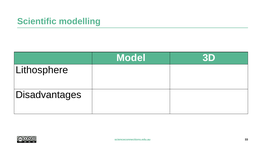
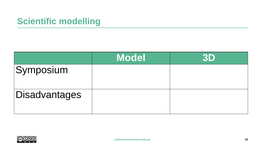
Lithosphere: Lithosphere -> Symposium (42, 70)
